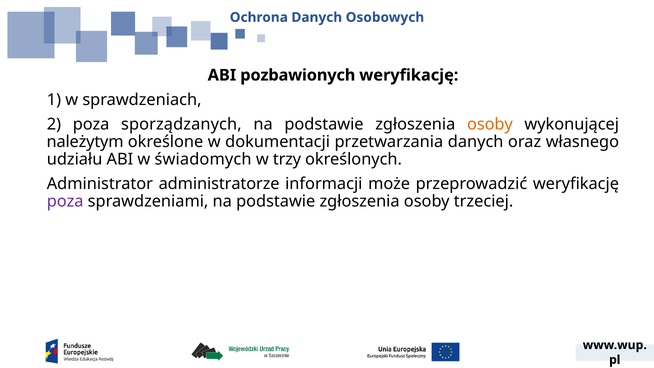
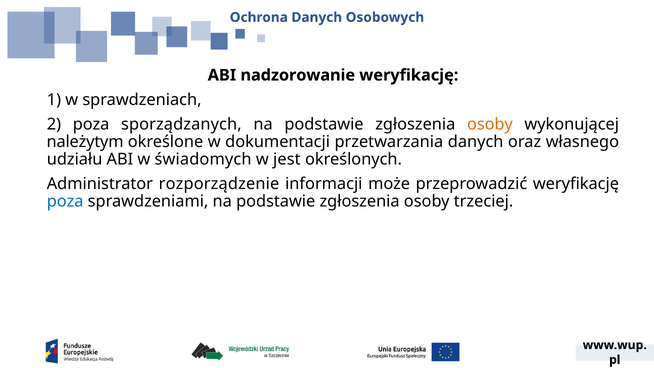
pozbawionych: pozbawionych -> nadzorowanie (298, 75)
trzy: trzy -> jest (287, 159)
administratorze: administratorze -> rozporządzenie (219, 184)
poza colour: purple -> blue (65, 202)
